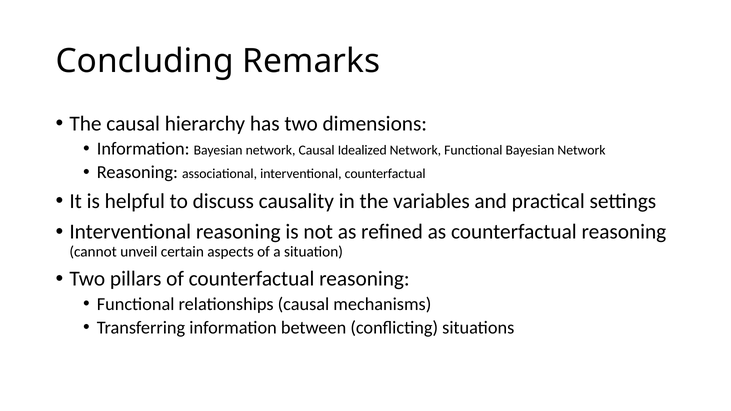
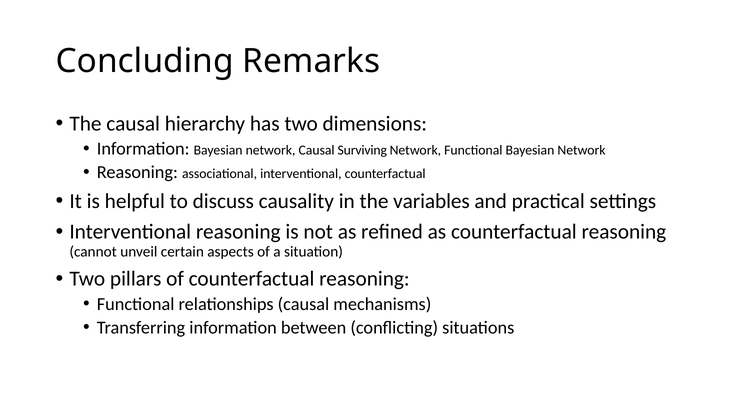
Idealized: Idealized -> Surviving (362, 150)
